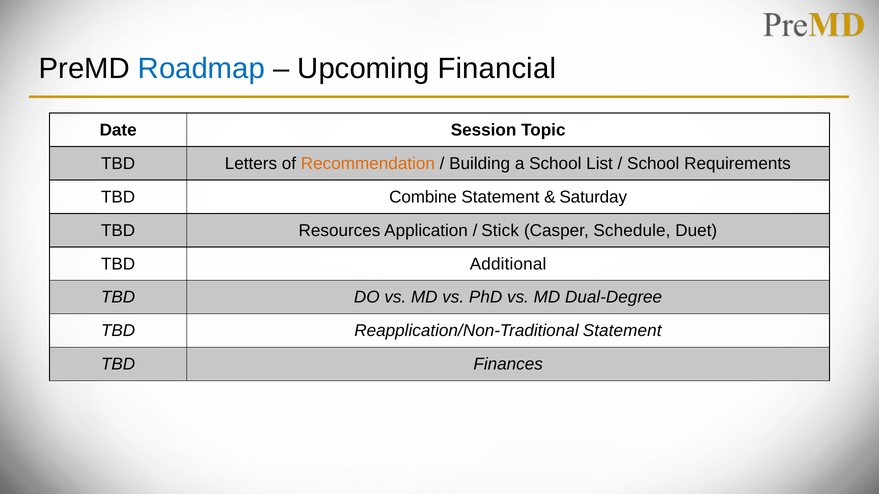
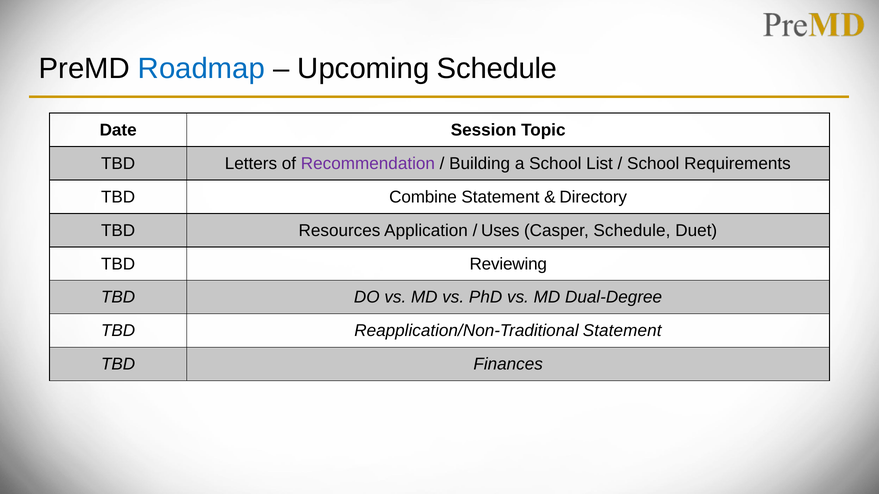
Upcoming Financial: Financial -> Schedule (497, 68)
Recommendation colour: orange -> purple (368, 164)
Saturday: Saturday -> Directory (593, 197)
Stick: Stick -> Uses (500, 231)
Additional: Additional -> Reviewing (508, 264)
